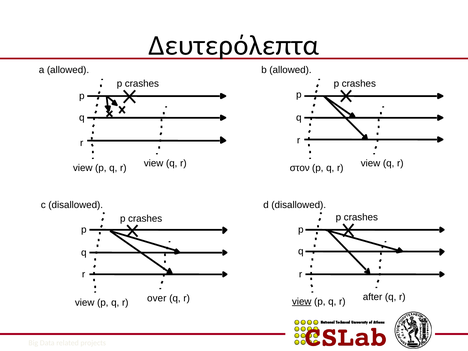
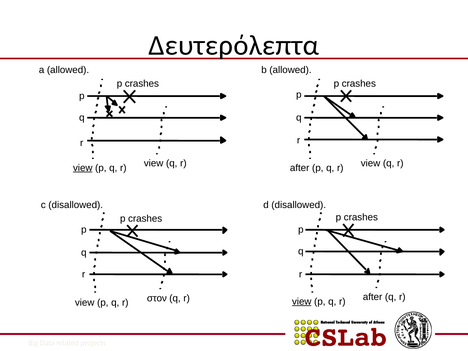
view underline: none -> present (83, 168)
στον: στον -> after (300, 168)
over: over -> στον (157, 298)
